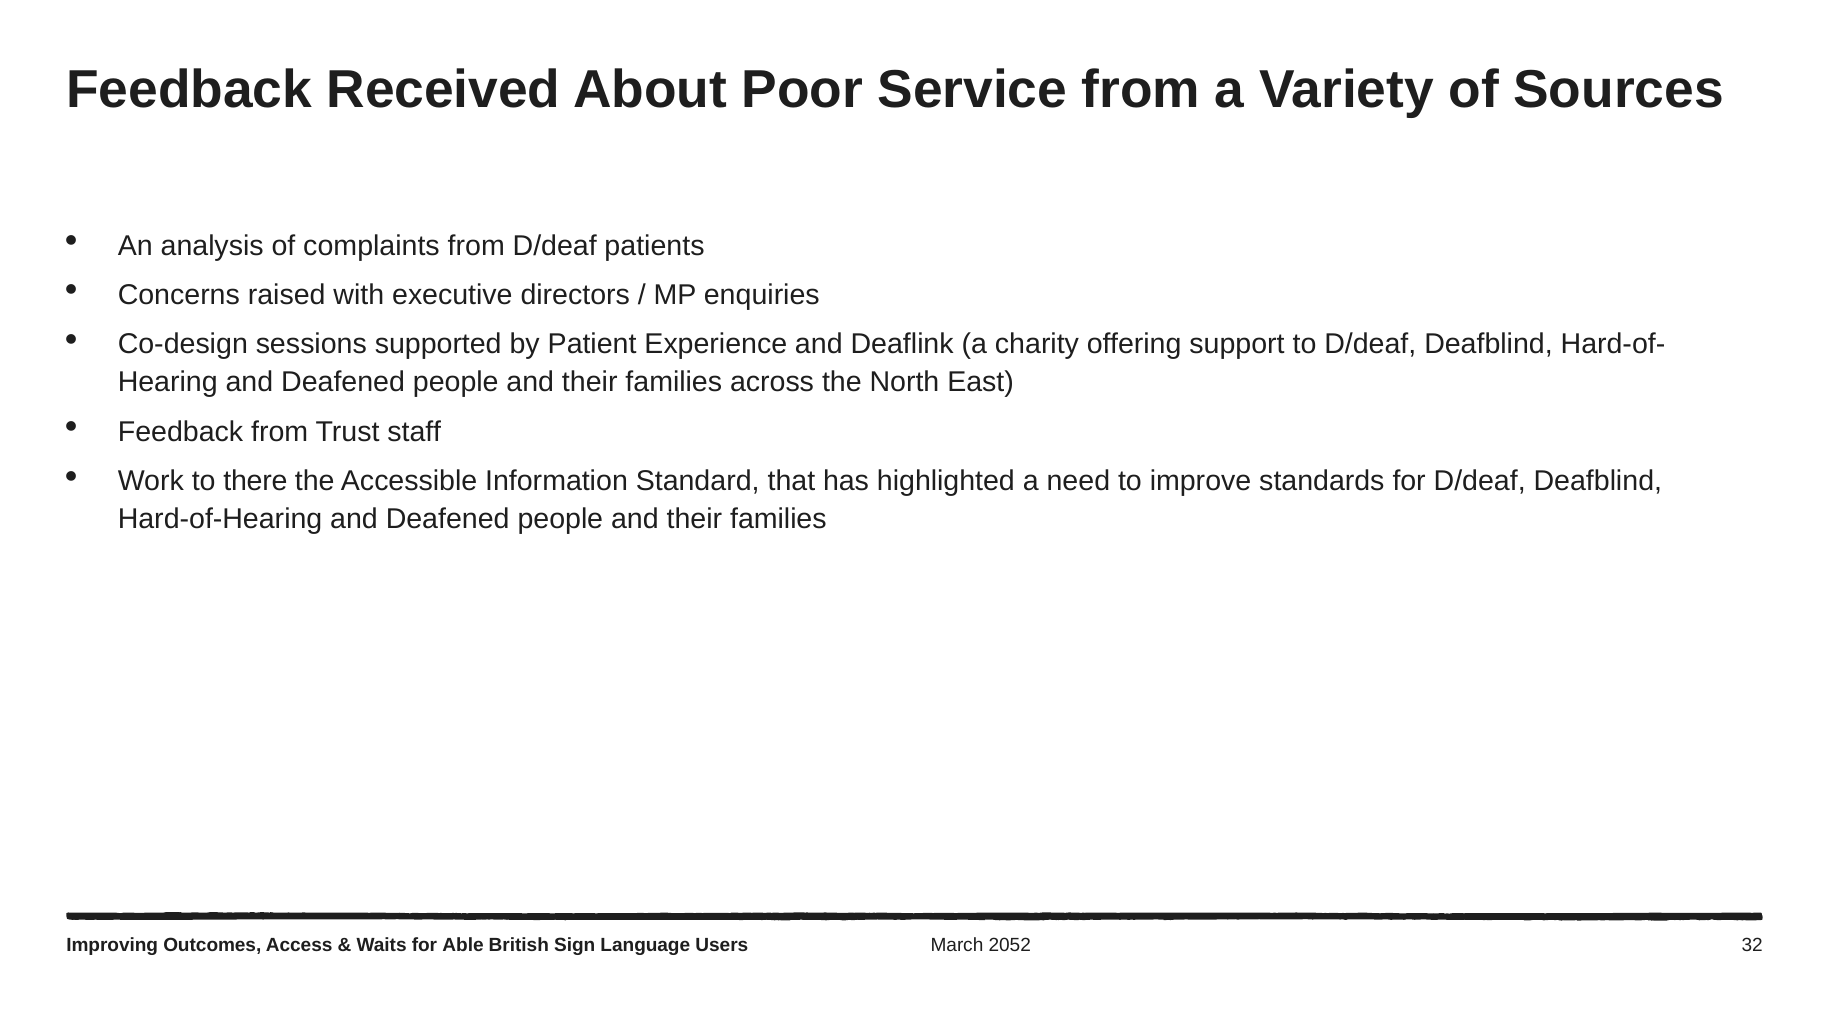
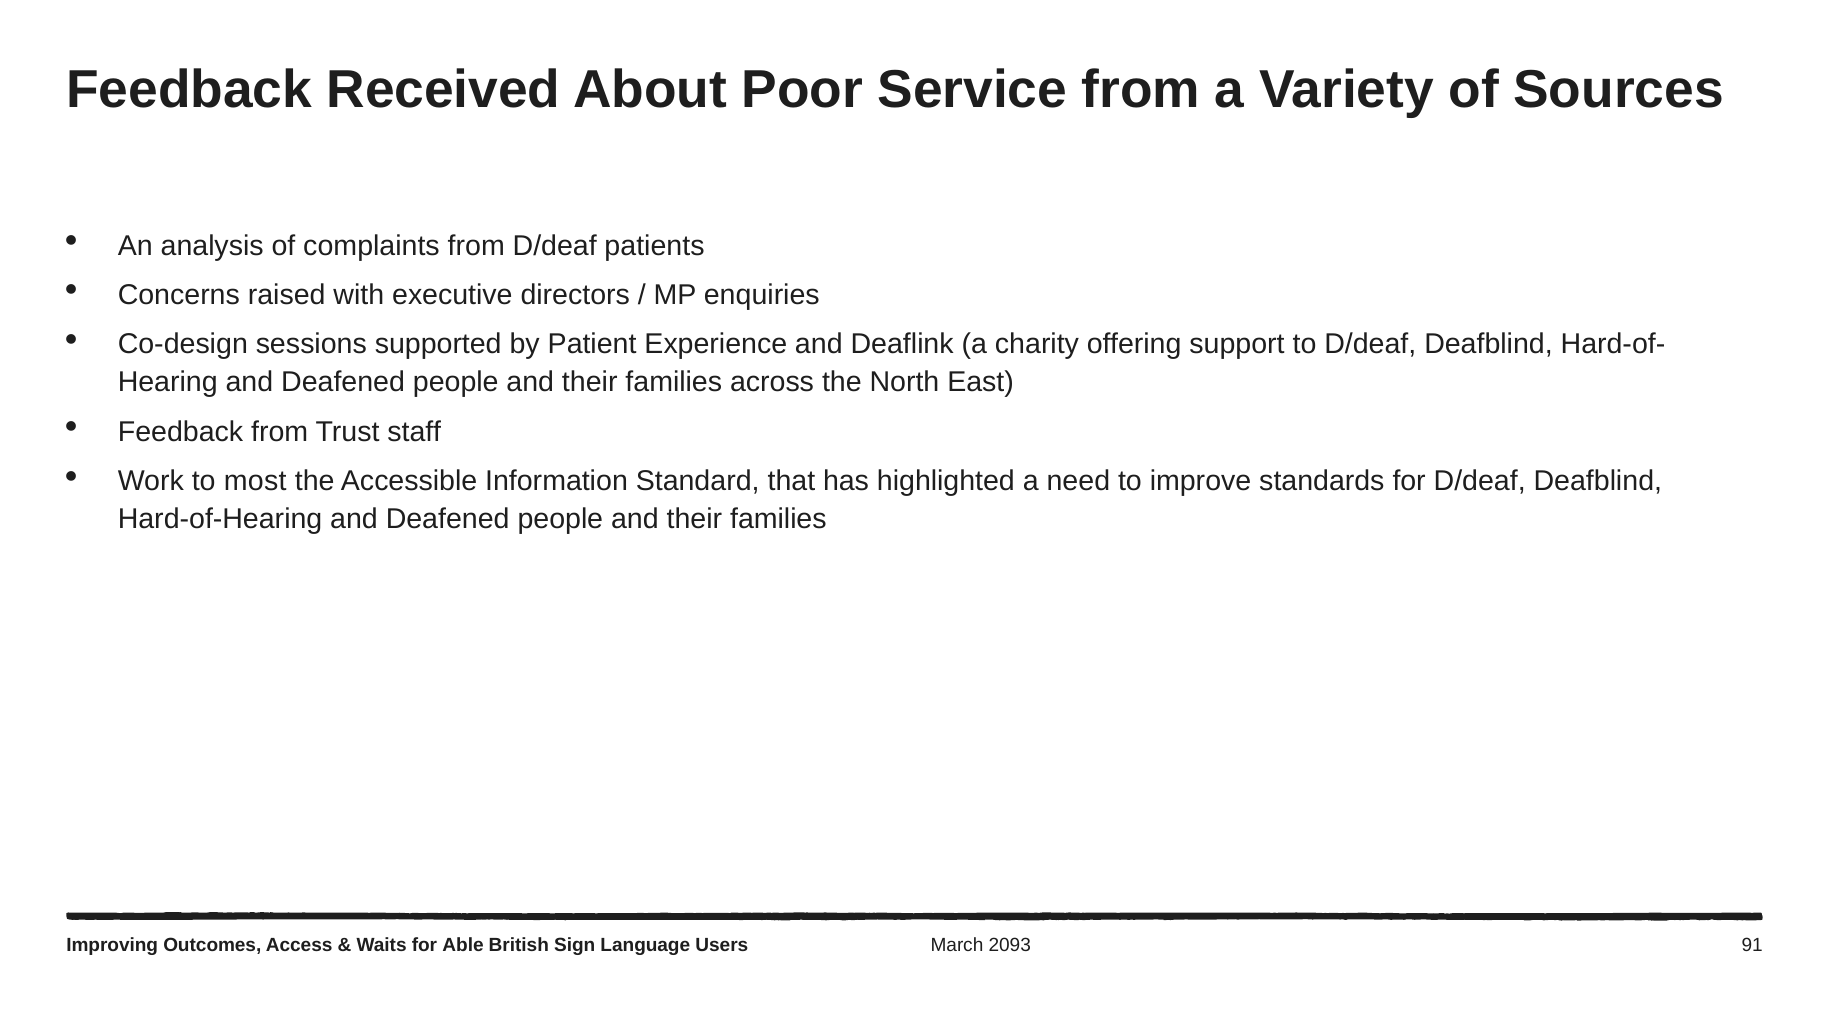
there: there -> most (255, 481)
2052: 2052 -> 2093 (1010, 945)
32: 32 -> 91 (1752, 945)
